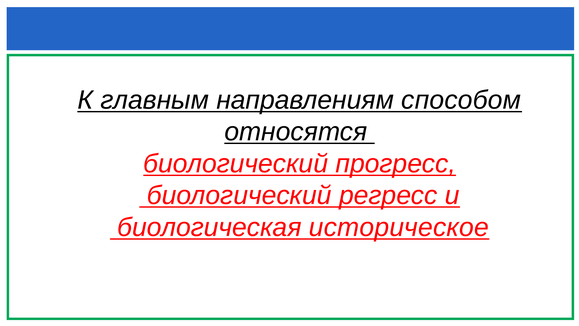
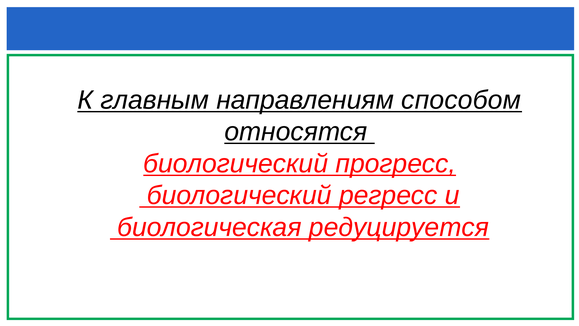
историческое: историческое -> редуцируется (399, 227)
